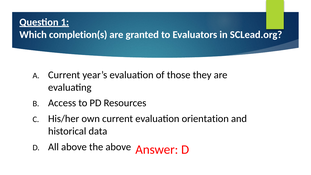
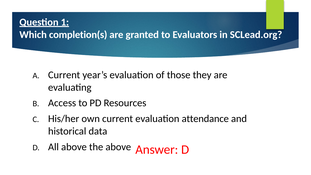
orientation: orientation -> attendance (205, 119)
